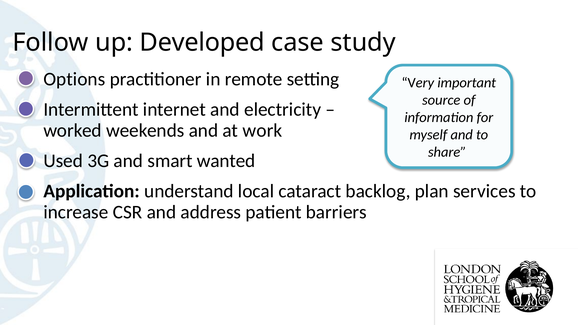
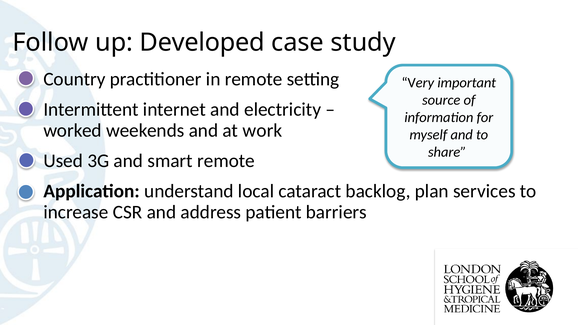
Options: Options -> Country (74, 79)
smart wanted: wanted -> remote (226, 161)
